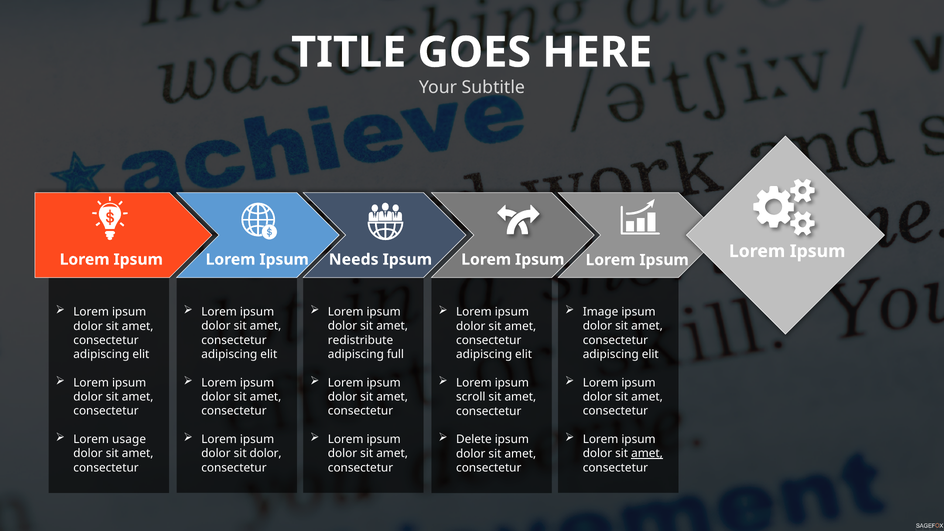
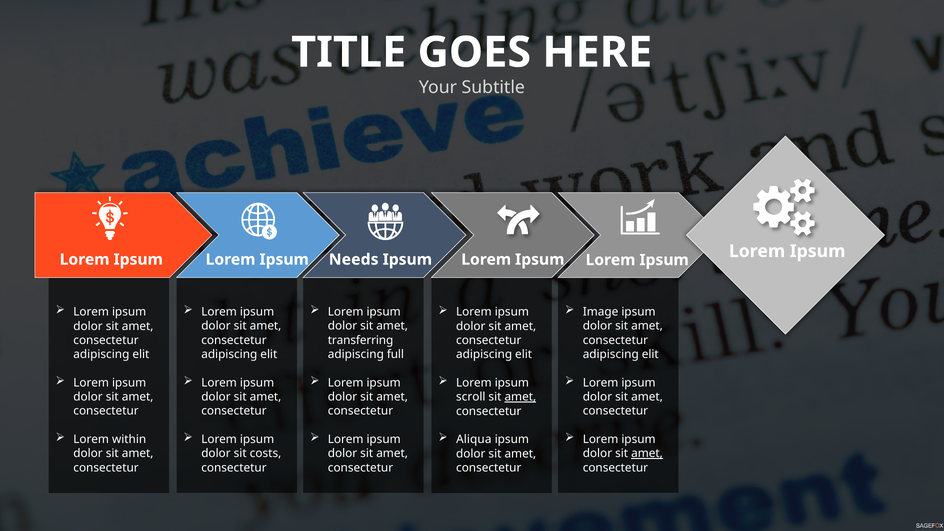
redistribute: redistribute -> transferring (361, 340)
amet underline: none -> present (520, 397)
usage: usage -> within (129, 439)
Delete: Delete -> Aliqua (474, 439)
sit dolor: dolor -> costs (266, 453)
